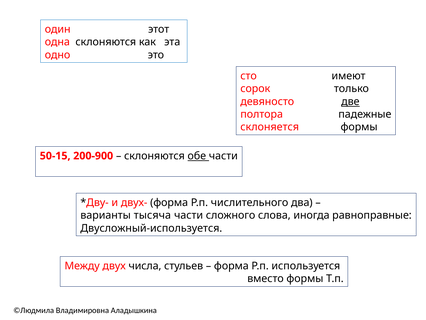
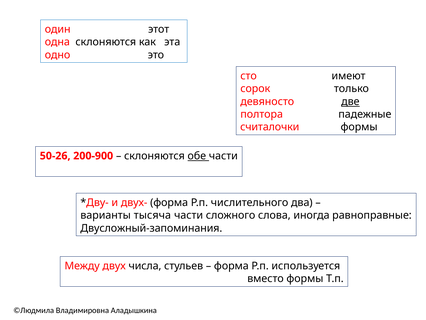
склоняется: склоняется -> считалочки (270, 127)
50-15: 50-15 -> 50-26 (55, 156)
Двусложный-используется: Двусложный-используется -> Двусложный-запоминания (151, 228)
